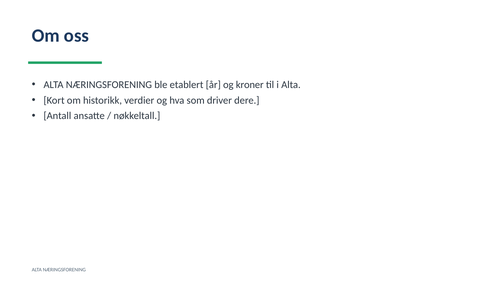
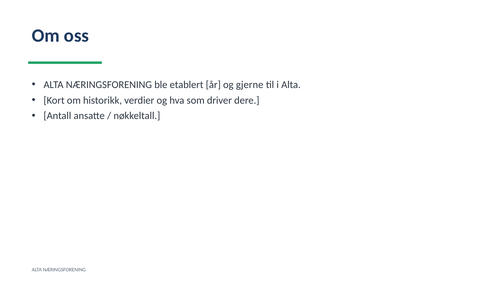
kroner: kroner -> gjerne (250, 85)
